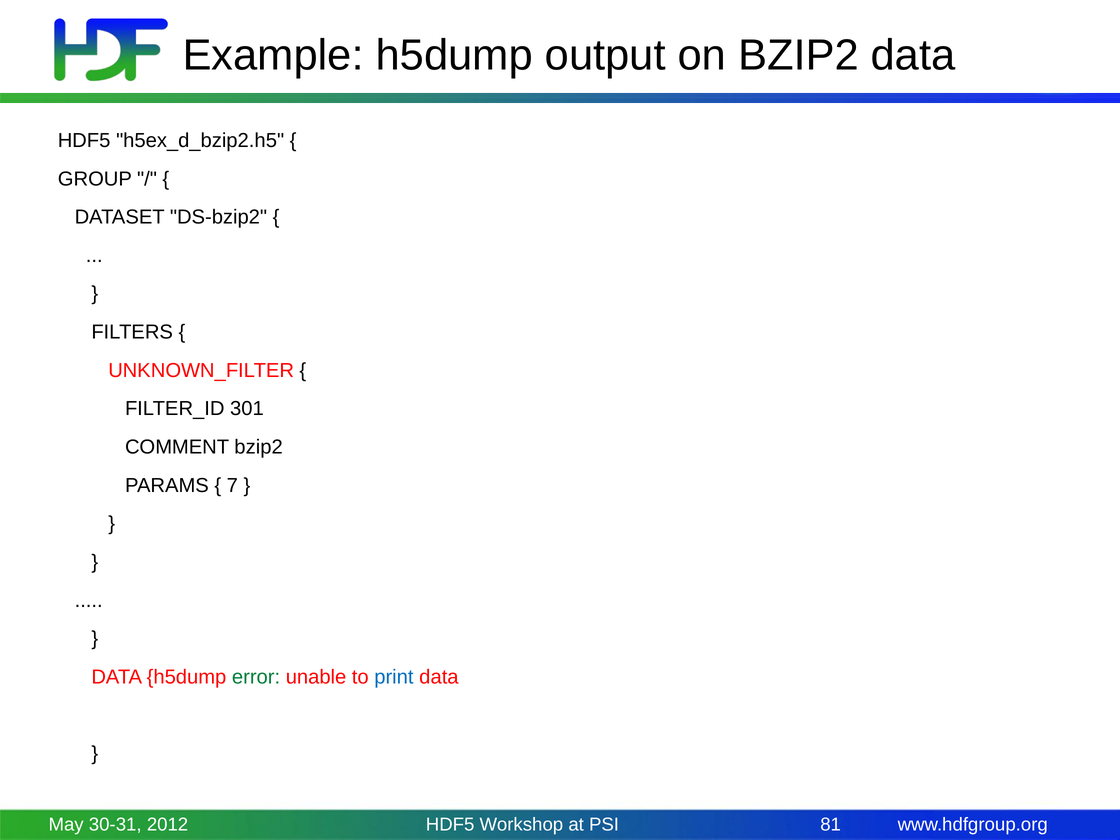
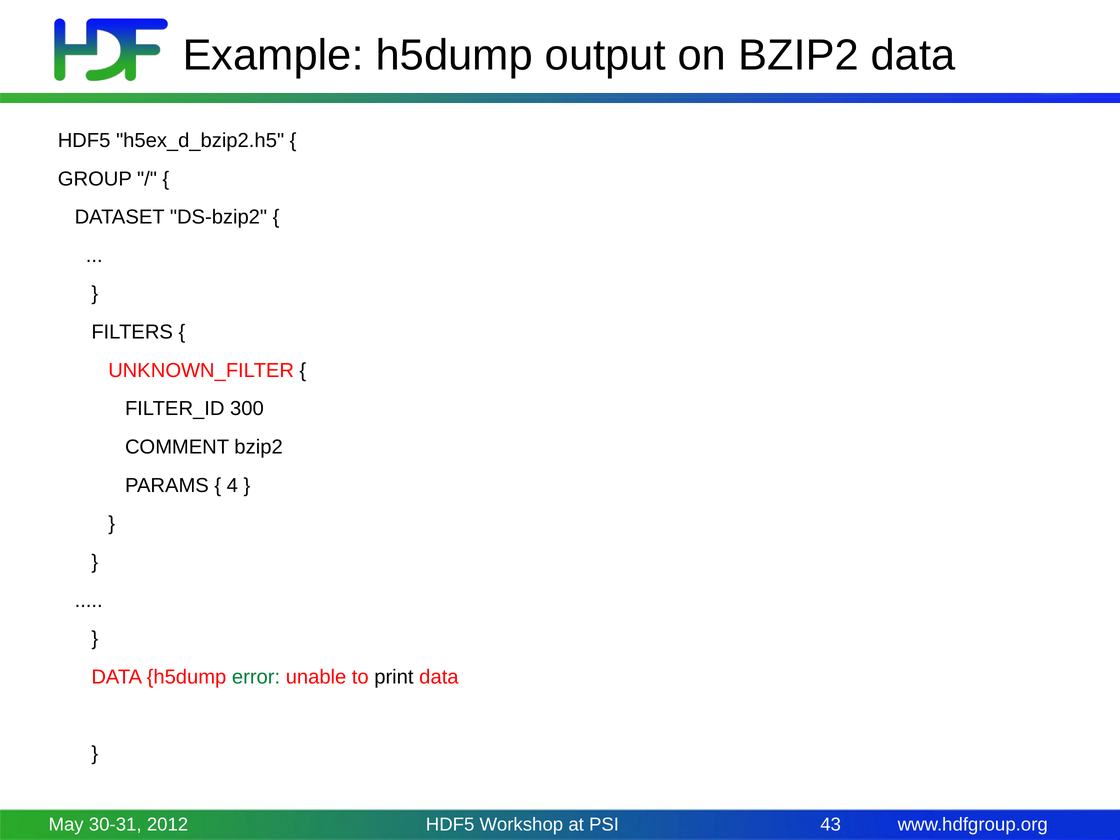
301: 301 -> 300 (247, 409)
7: 7 -> 4 (232, 485)
print colour: blue -> black (394, 677)
81: 81 -> 43 (831, 824)
